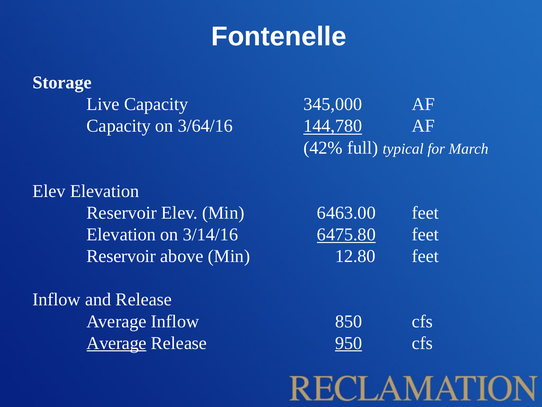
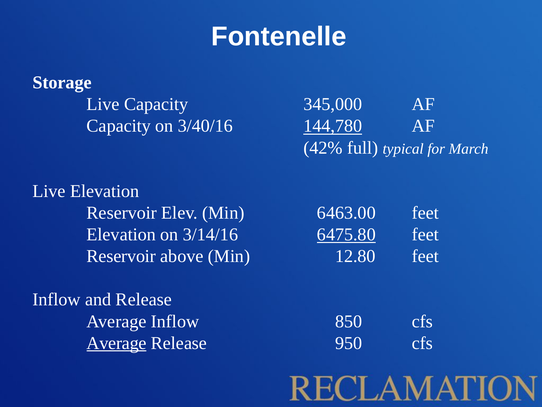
3/64/16: 3/64/16 -> 3/40/16 (205, 126)
Elev: Elev -> Live (49, 191)
950 underline: present -> none (349, 343)
